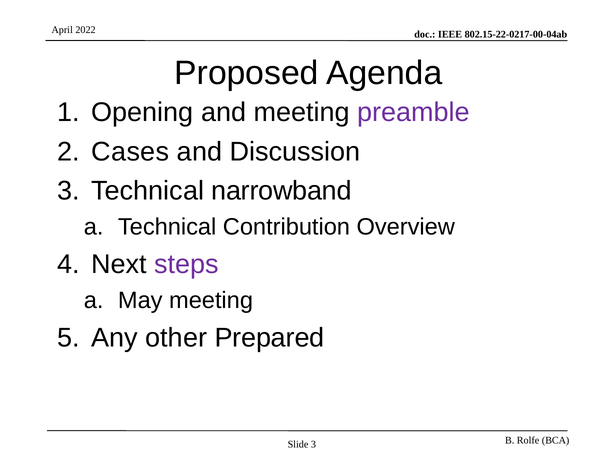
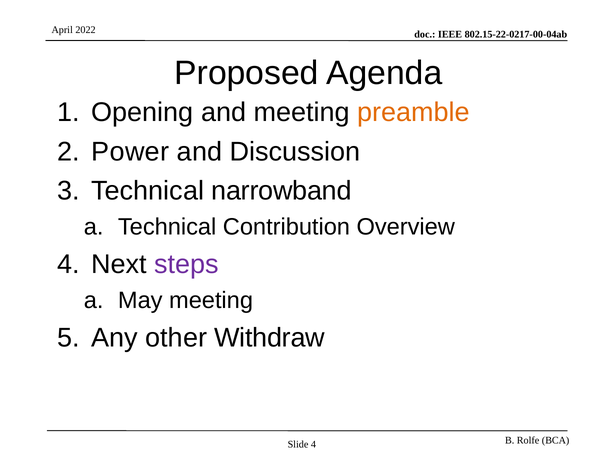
preamble colour: purple -> orange (414, 112)
Cases: Cases -> Power (130, 152)
Prepared: Prepared -> Withdraw (270, 338)
Slide 3: 3 -> 4 (313, 444)
